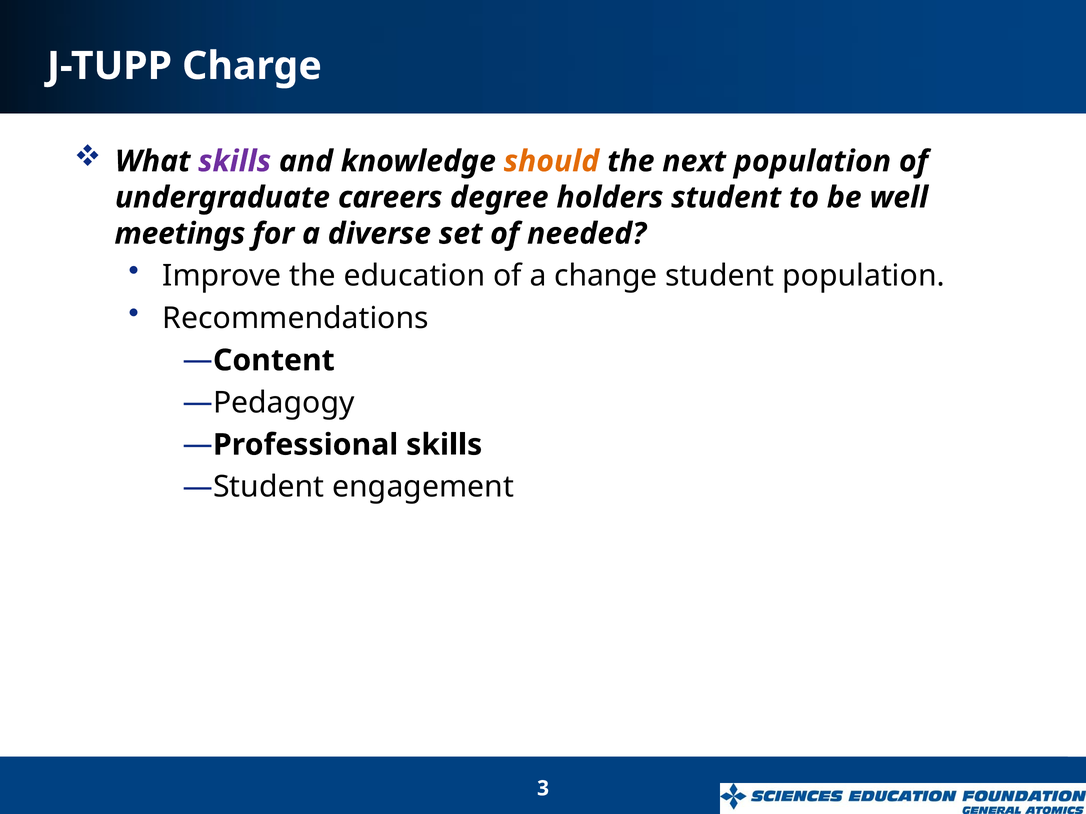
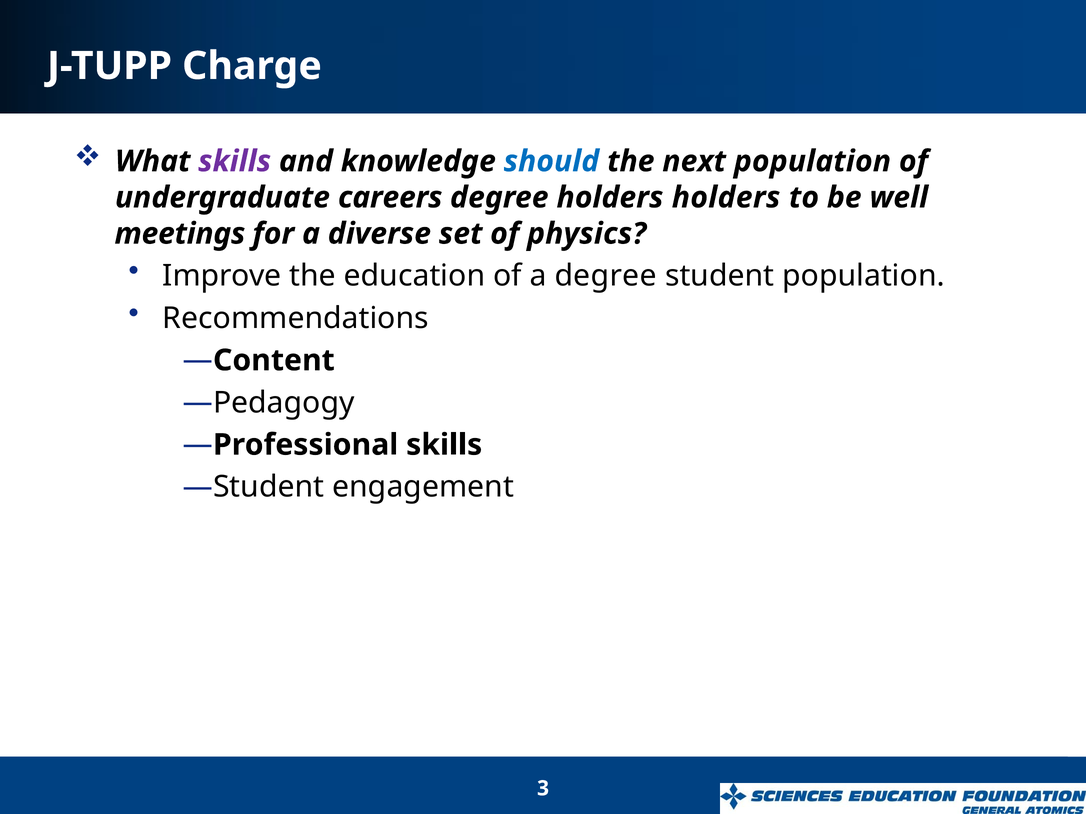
should colour: orange -> blue (551, 161)
holders student: student -> holders (726, 198)
needed: needed -> physics (587, 234)
a change: change -> degree (606, 276)
